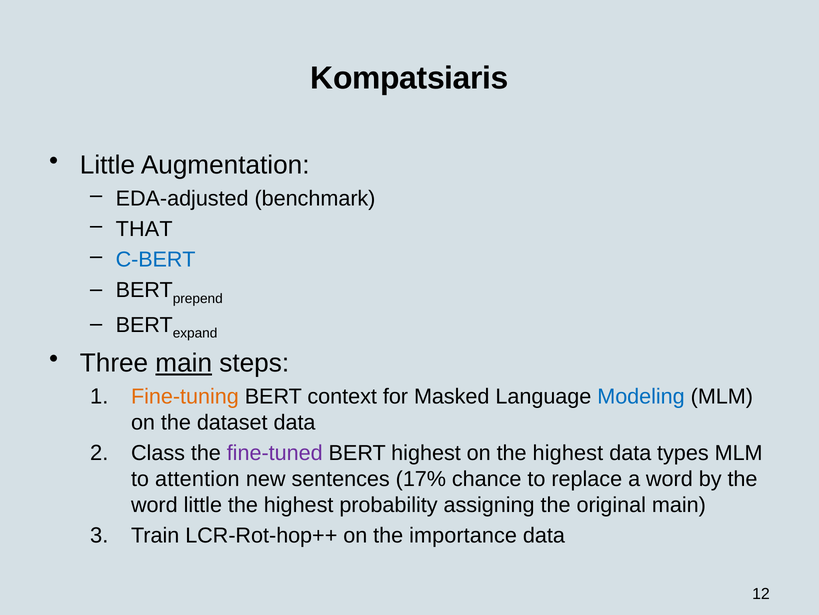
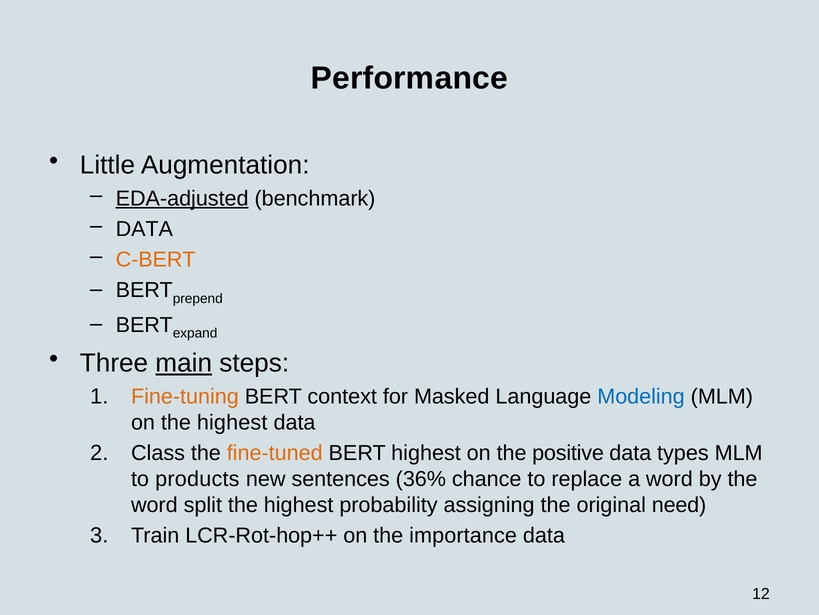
Kompatsiaris: Kompatsiaris -> Performance (409, 78)
EDA-adjusted underline: none -> present (182, 198)
THAT: THAT -> DATA (144, 229)
C-BERT colour: blue -> orange (156, 259)
on the dataset: dataset -> highest (232, 422)
fine-tuned colour: purple -> orange (275, 453)
on the highest: highest -> positive (568, 453)
attention: attention -> products (197, 479)
17%: 17% -> 36% (421, 479)
word little: little -> split (203, 504)
original main: main -> need (679, 504)
